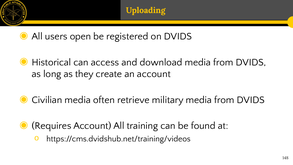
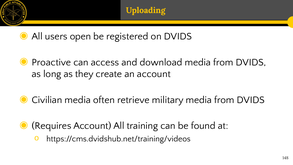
Historical: Historical -> Proactive (51, 62)
